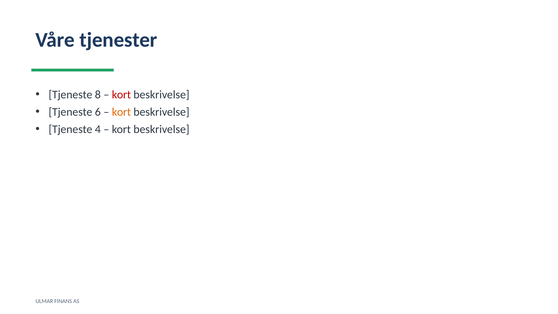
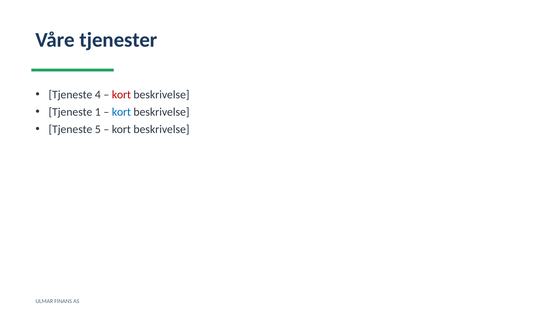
8: 8 -> 4 (98, 95)
6: 6 -> 1 (98, 112)
kort colour: orange -> blue (121, 112)
4: 4 -> 5 (98, 129)
